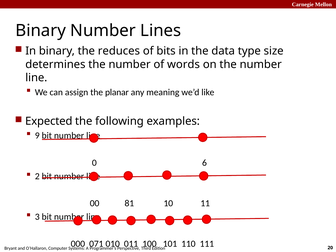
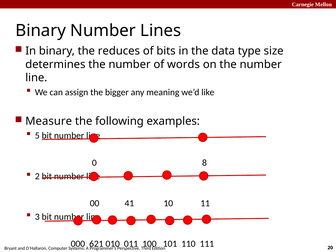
planar: planar -> bigger (117, 92)
Expected: Expected -> Measure (49, 121)
9: 9 -> 5 (37, 136)
6: 6 -> 8 (204, 163)
81: 81 -> 41 (129, 203)
071: 071 -> 621 (96, 244)
